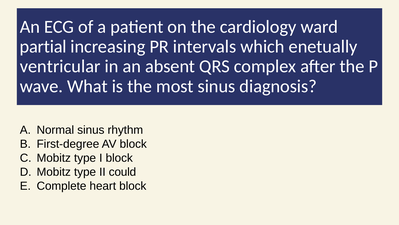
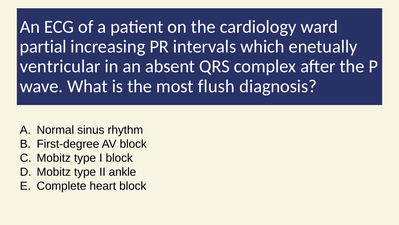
most sinus: sinus -> flush (216, 86)
could: could -> ankle (122, 172)
